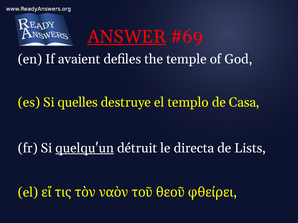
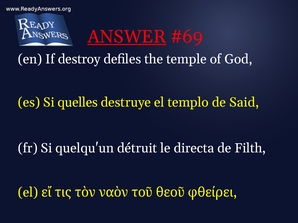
avaient: avaient -> destroy (79, 59)
Casa: Casa -> Said (244, 103)
quelqu'un underline: present -> none (85, 148)
Lists: Lists -> Filth (250, 148)
